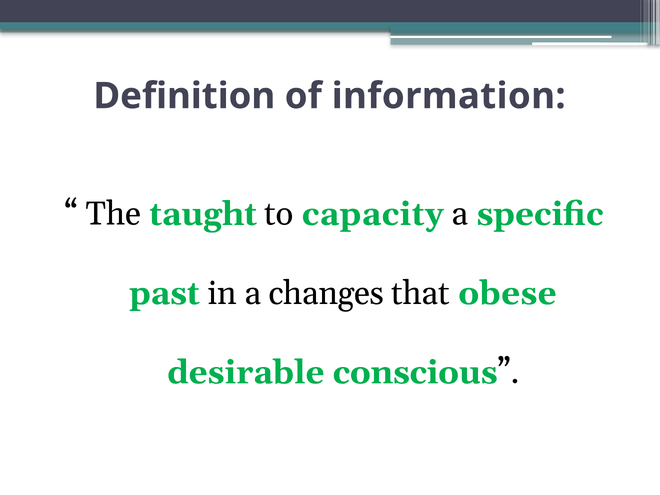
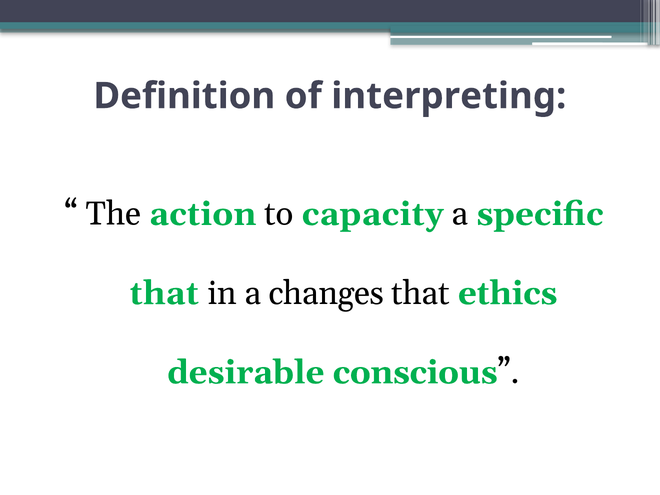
information: information -> interpreting (449, 96)
taught: taught -> action (203, 214)
past: past -> that (164, 293)
obese: obese -> ethics (508, 293)
